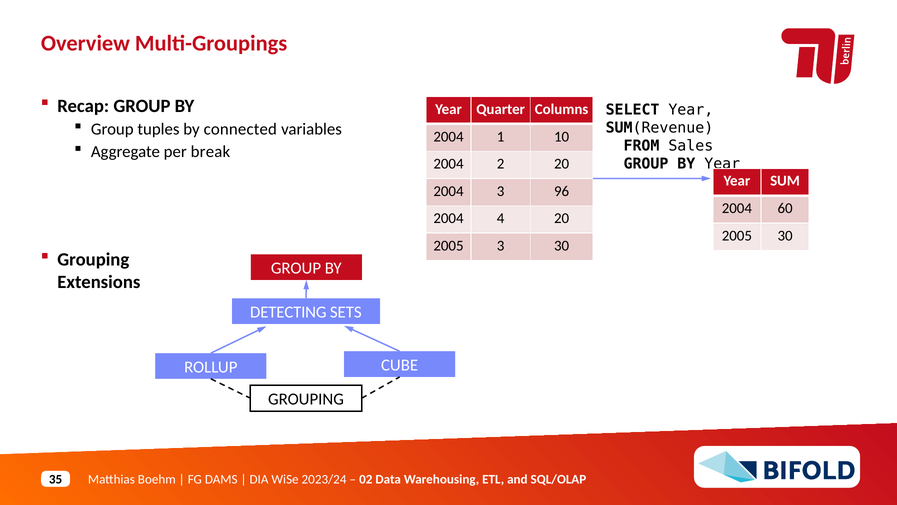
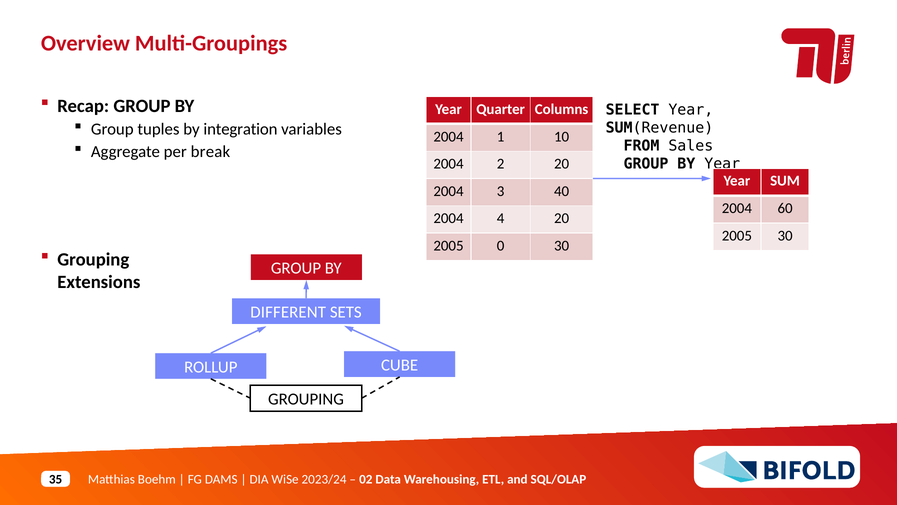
connected: connected -> integration (240, 129)
96: 96 -> 40 (562, 191)
2005 3: 3 -> 0 (501, 246)
DETECTING: DETECTING -> DIFFERENT (288, 312)
